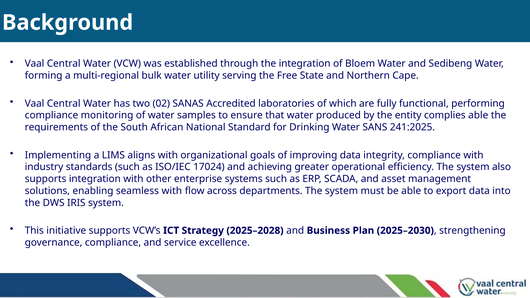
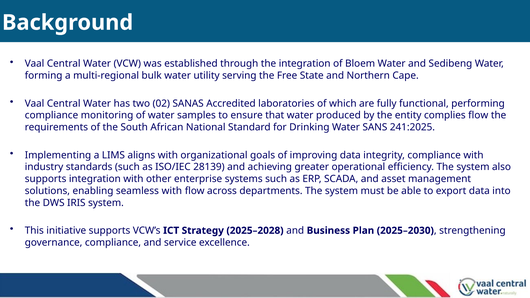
complies able: able -> flow (478, 115)
17024: 17024 -> 28139 (209, 167)
